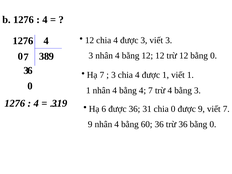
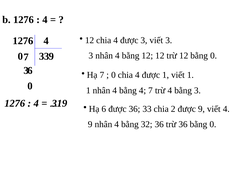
0 8: 8 -> 3 (47, 56)
3: 3 -> 0 (113, 75)
31: 31 -> 33 (147, 109)
chia 0: 0 -> 2 (173, 109)
viết 7: 7 -> 4 (226, 109)
60: 60 -> 32 (147, 124)
